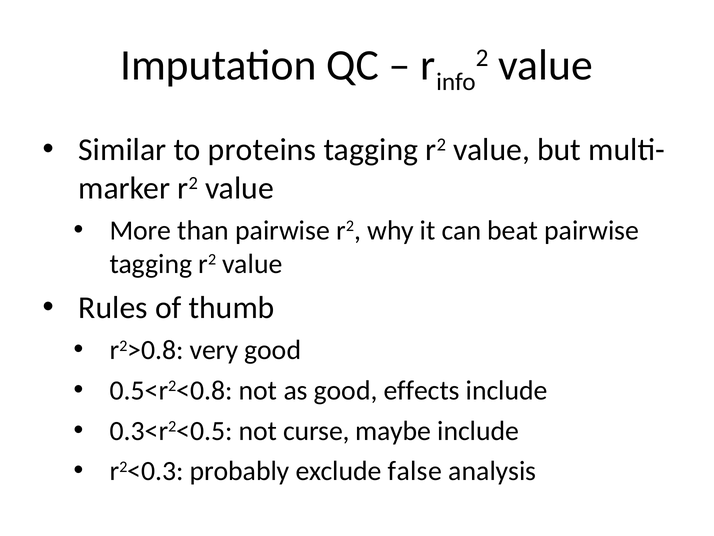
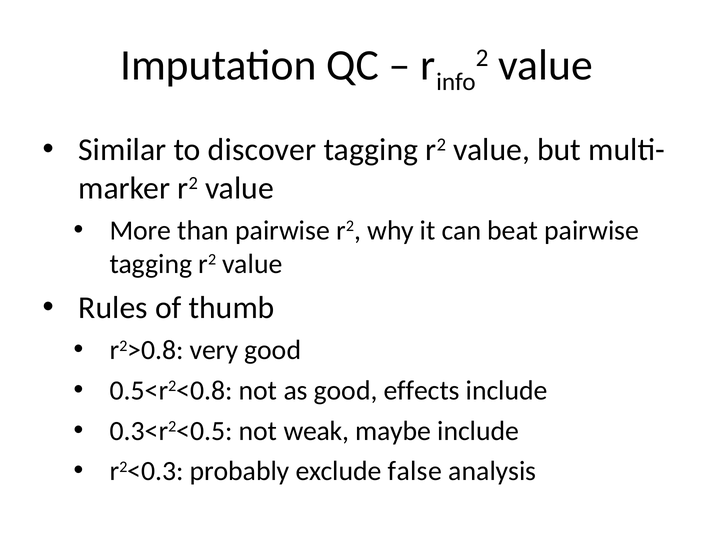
proteins: proteins -> discover (262, 150)
curse: curse -> weak (316, 431)
